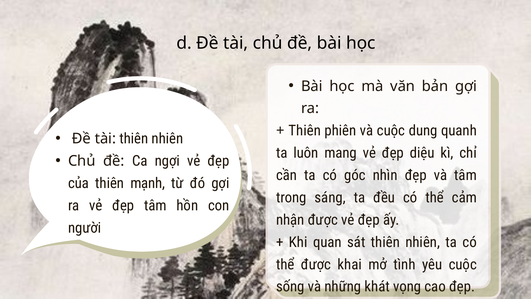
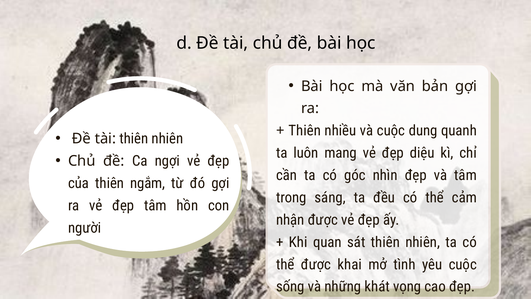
phiên: phiên -> nhiều (340, 131)
mạnh: mạnh -> ngắm (148, 183)
